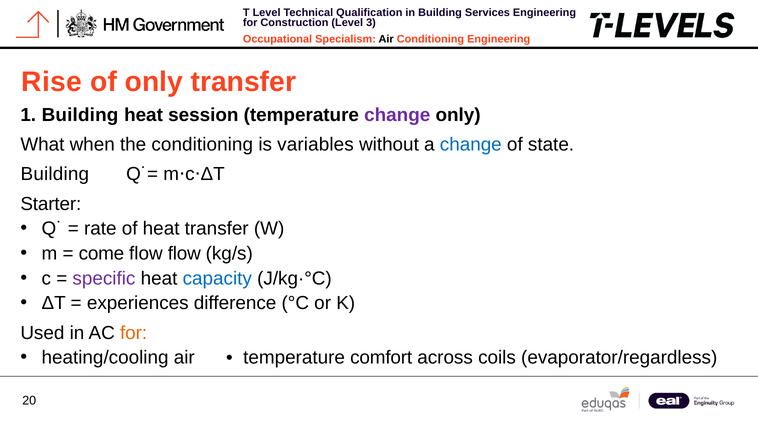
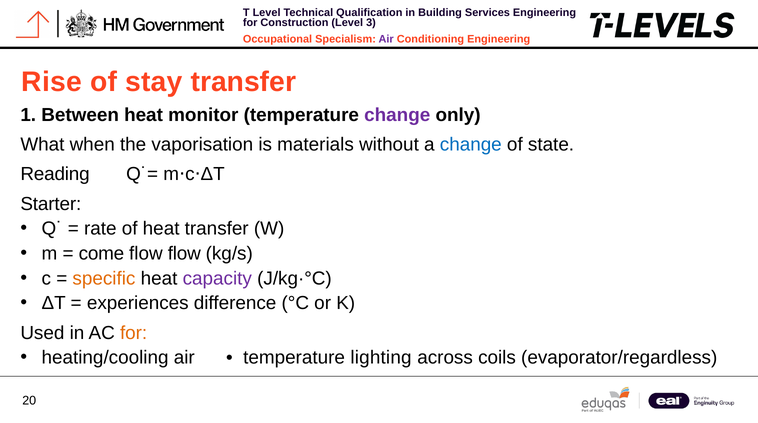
Air colour: black -> purple (386, 39)
of only: only -> stay (154, 82)
1 Building: Building -> Between (80, 115)
session: session -> monitor (203, 115)
the conditioning: conditioning -> vaporisation (202, 145)
variables: variables -> materials (316, 145)
Building: Building -> Reading (55, 174)
specific colour: purple -> orange (104, 279)
capacity colour: blue -> purple (217, 279)
comfort: comfort -> lighting (381, 358)
